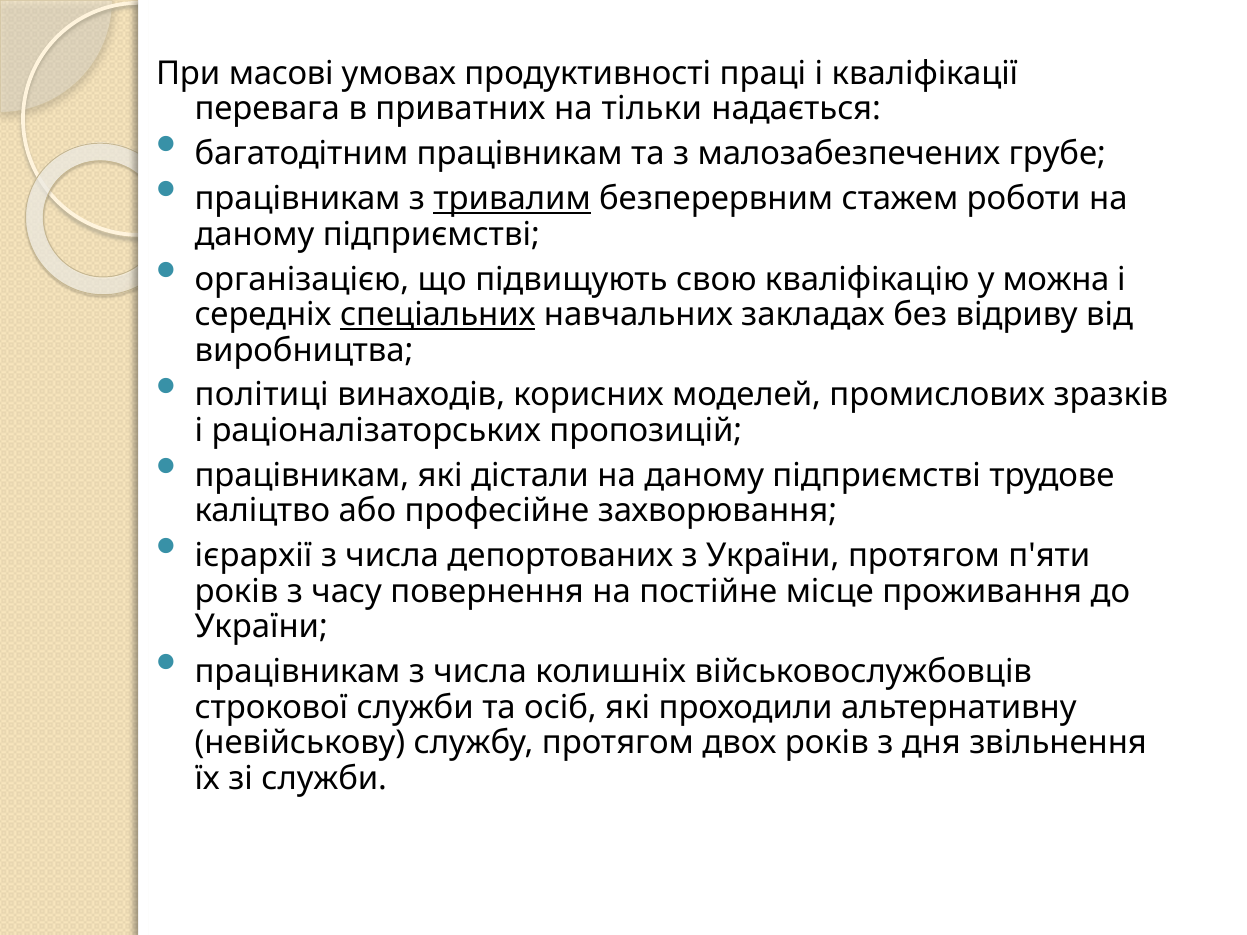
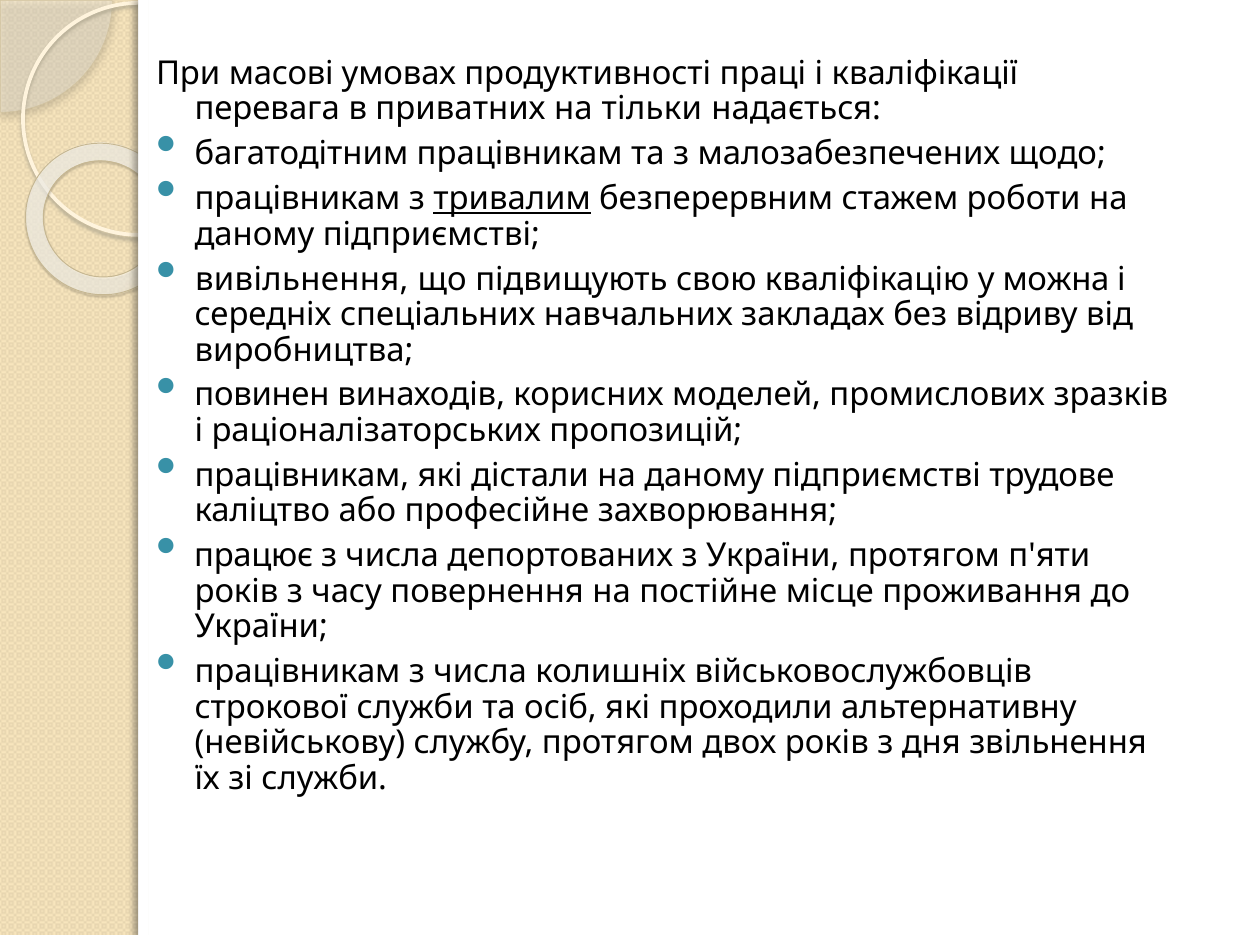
грубе: грубе -> щодо (1057, 154)
організацією: організацією -> вивільнення (302, 279)
спеціальних underline: present -> none (438, 315)
політиці: політиці -> повинен (262, 395)
ієрархії: ієрархії -> працює (254, 556)
